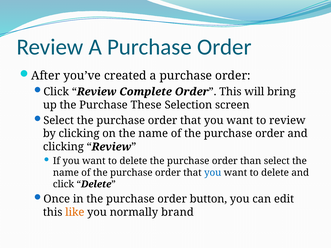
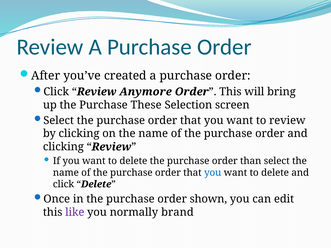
Complete: Complete -> Anymore (146, 92)
button: button -> shown (208, 199)
like colour: orange -> purple (75, 212)
